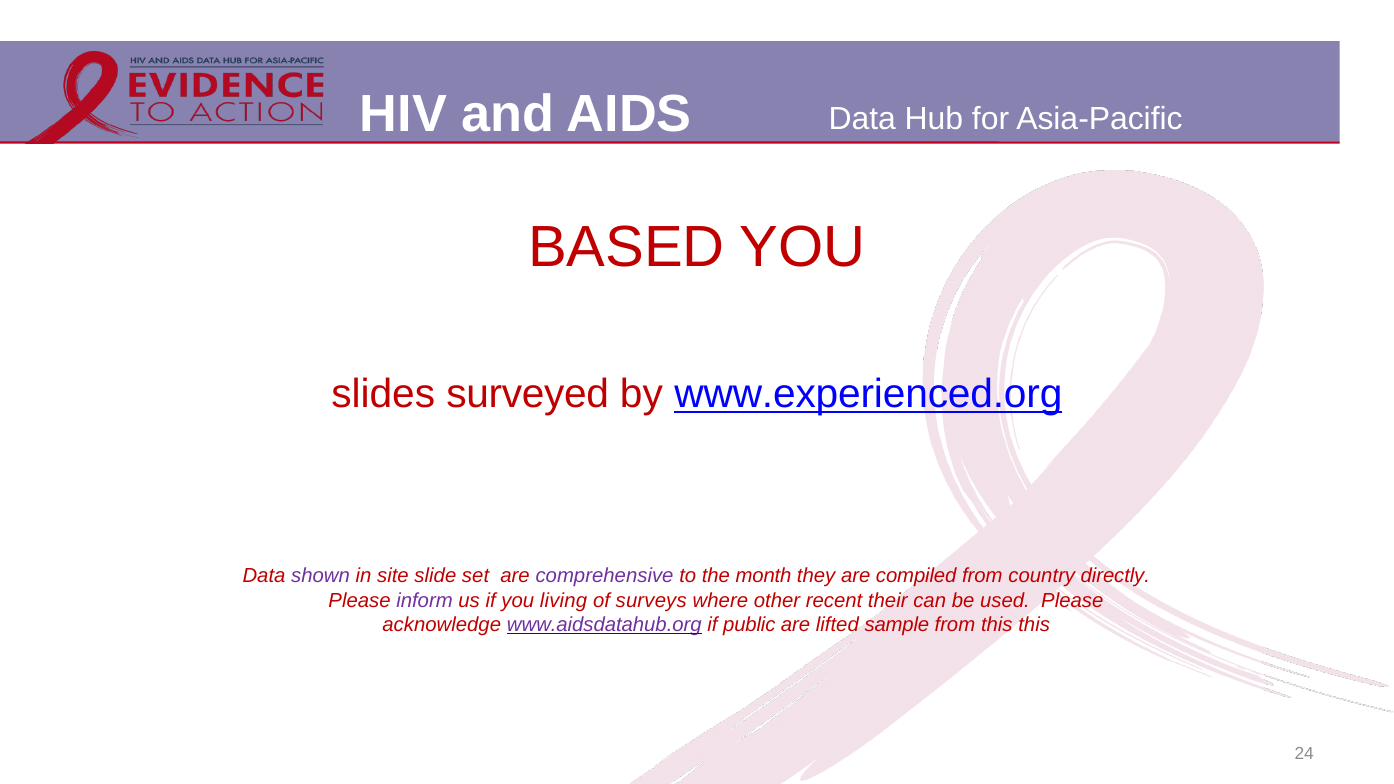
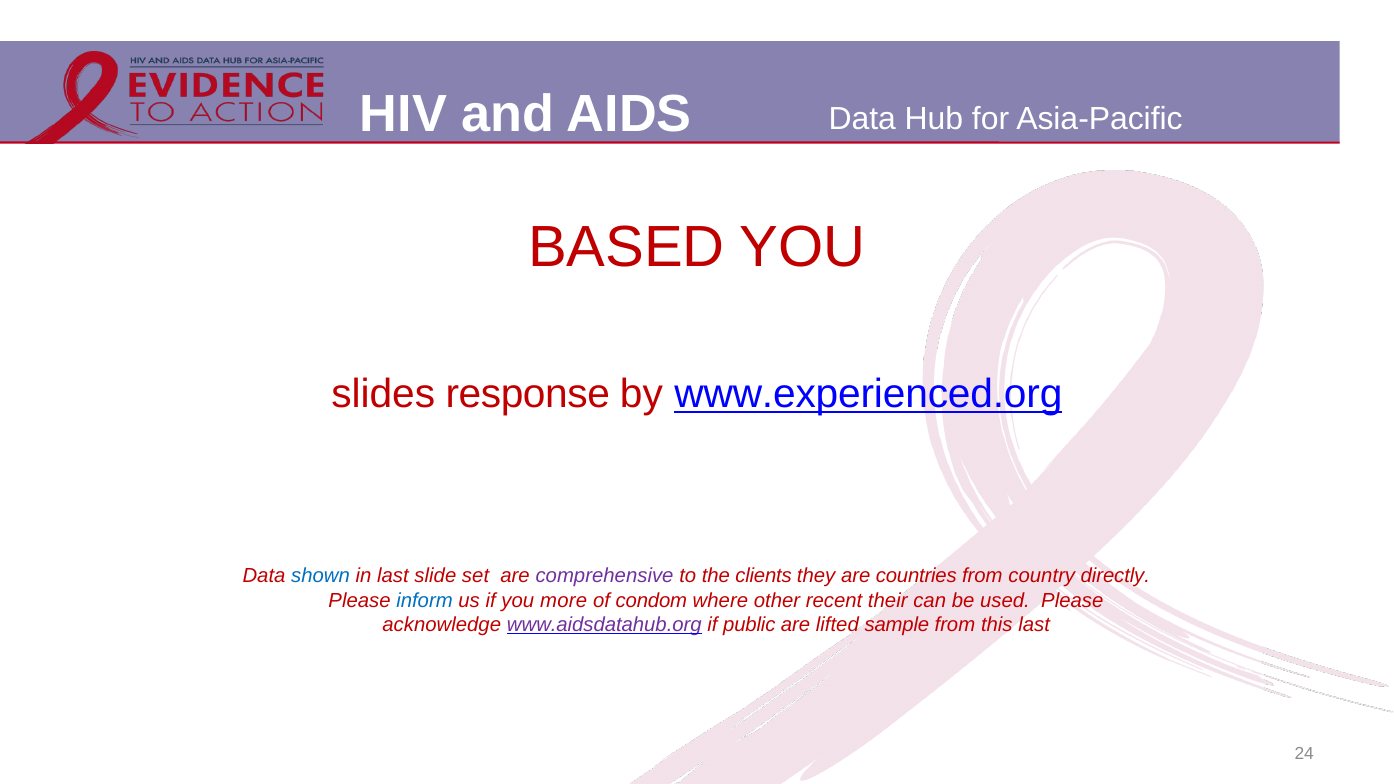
surveyed: surveyed -> response (528, 394)
shown colour: purple -> blue (321, 576)
in site: site -> last (393, 576)
month: month -> clients (764, 576)
compiled: compiled -> countries (916, 576)
inform colour: purple -> blue (425, 601)
living: living -> more (564, 601)
surveys: surveys -> condom (651, 601)
this this: this -> last (1034, 625)
